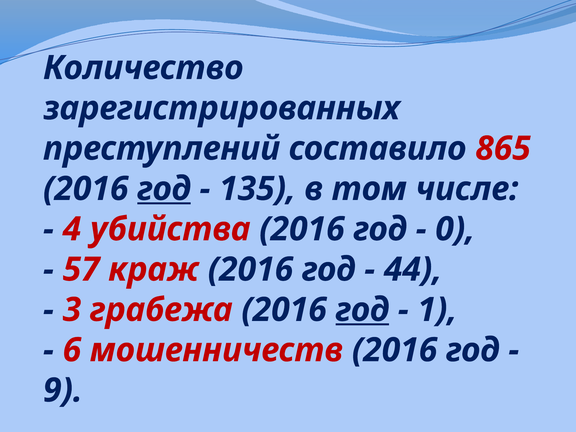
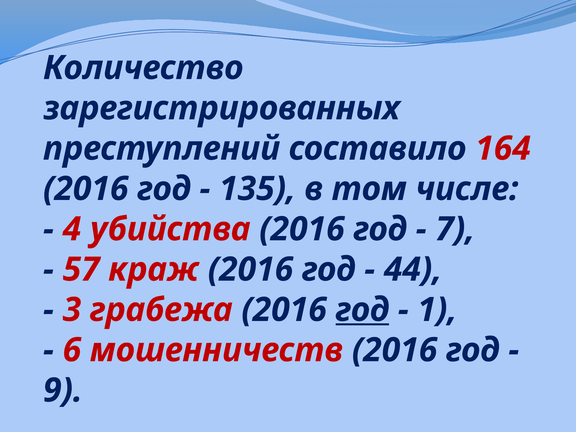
865: 865 -> 164 (503, 149)
год underline: present -> none (164, 189)
0: 0 -> 7 (455, 229)
